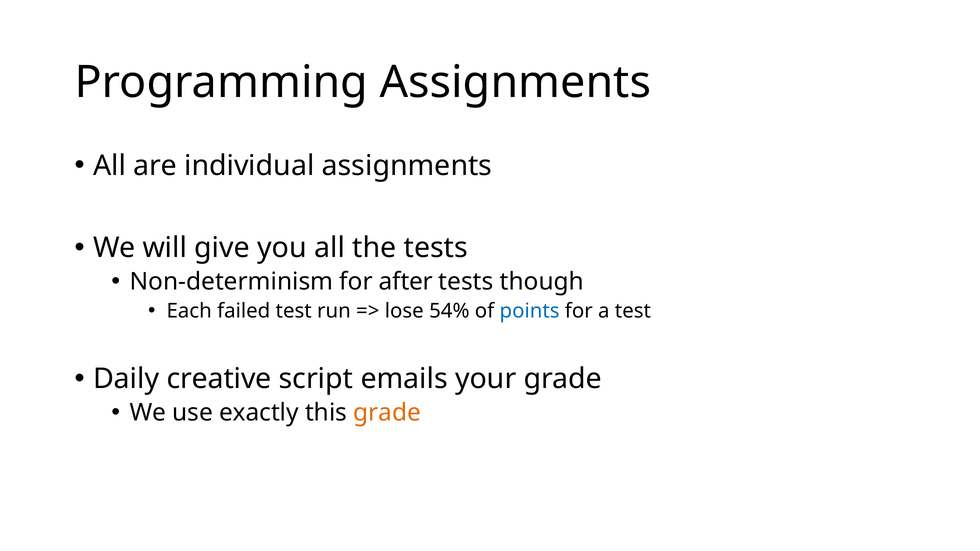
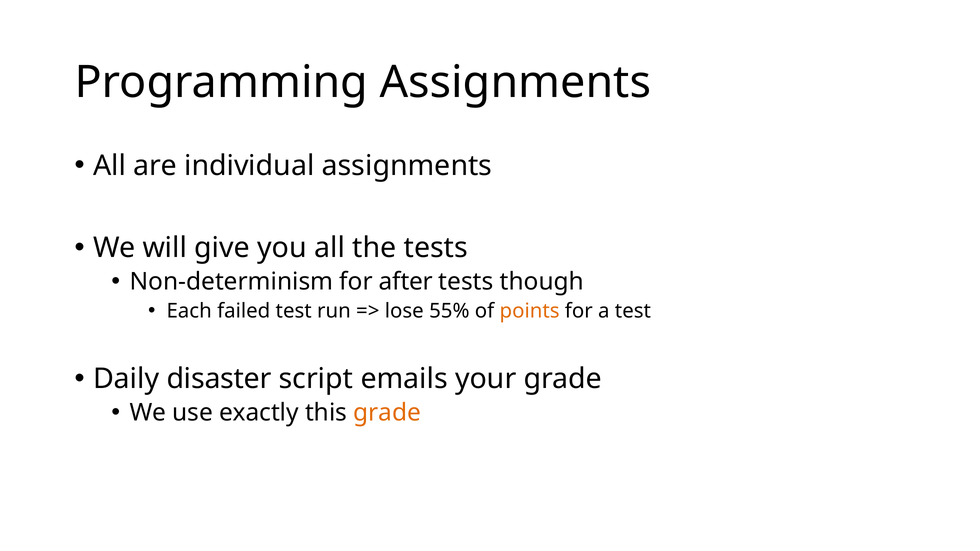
54%: 54% -> 55% (449, 311)
points colour: blue -> orange (530, 311)
creative: creative -> disaster (219, 379)
